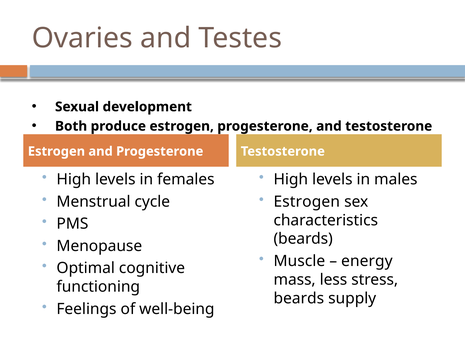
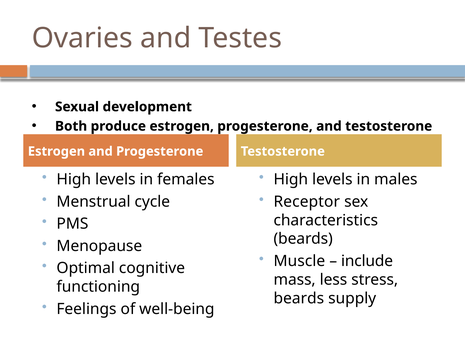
Estrogen: Estrogen -> Receptor (307, 201)
energy: energy -> include (367, 261)
